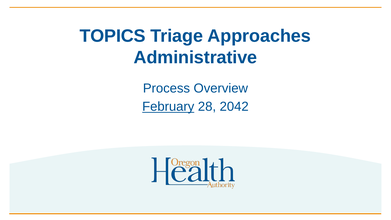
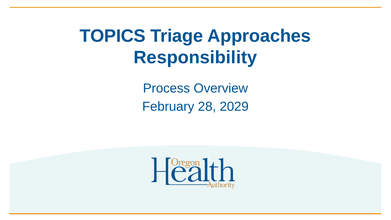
Administrative: Administrative -> Responsibility (195, 57)
February underline: present -> none (168, 107)
2042: 2042 -> 2029 (234, 107)
